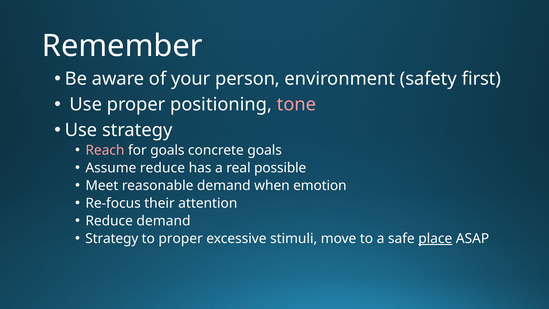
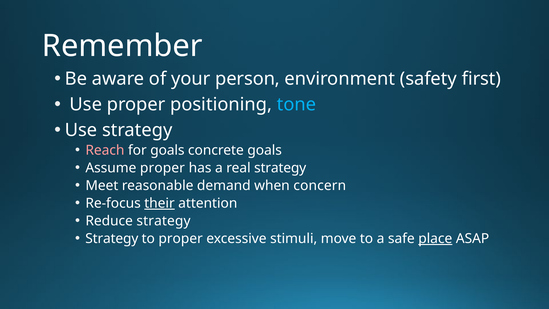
tone colour: pink -> light blue (296, 104)
Assume reduce: reduce -> proper (162, 168)
real possible: possible -> strategy (280, 168)
emotion: emotion -> concern (320, 185)
their underline: none -> present (159, 203)
Reduce demand: demand -> strategy (163, 221)
